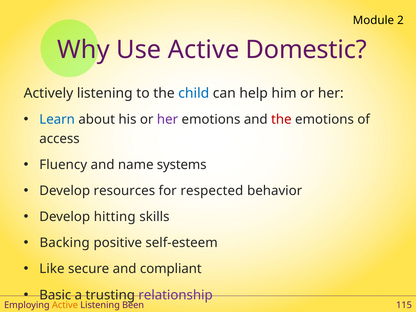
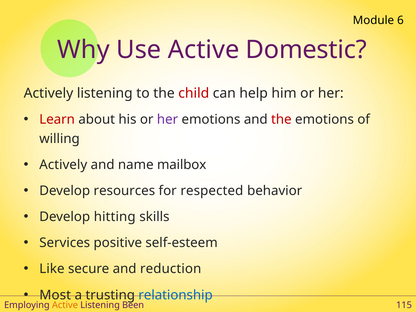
2: 2 -> 6 (400, 20)
child colour: blue -> red (194, 93)
Learn colour: blue -> red (57, 120)
access: access -> willing (60, 139)
Fluency: Fluency -> Actively (63, 165)
systems: systems -> mailbox (182, 165)
Backing: Backing -> Services (65, 243)
compliant: compliant -> reduction (171, 269)
Basic: Basic -> Most (55, 295)
relationship colour: purple -> blue (176, 295)
